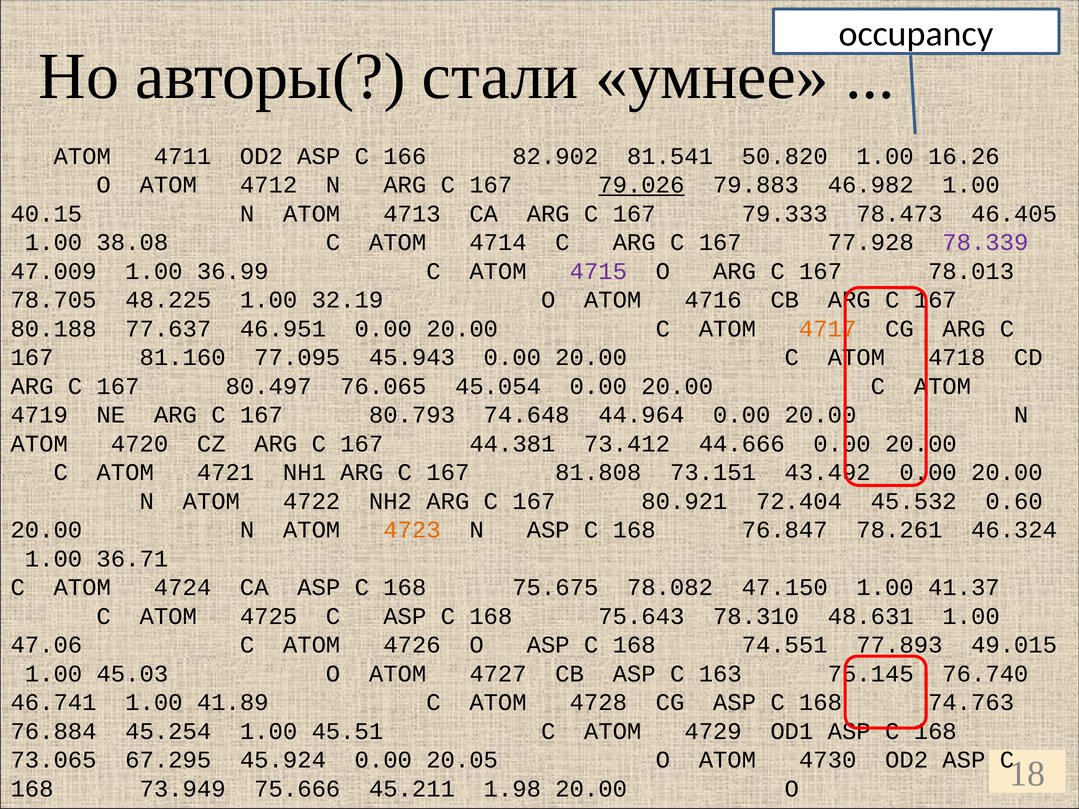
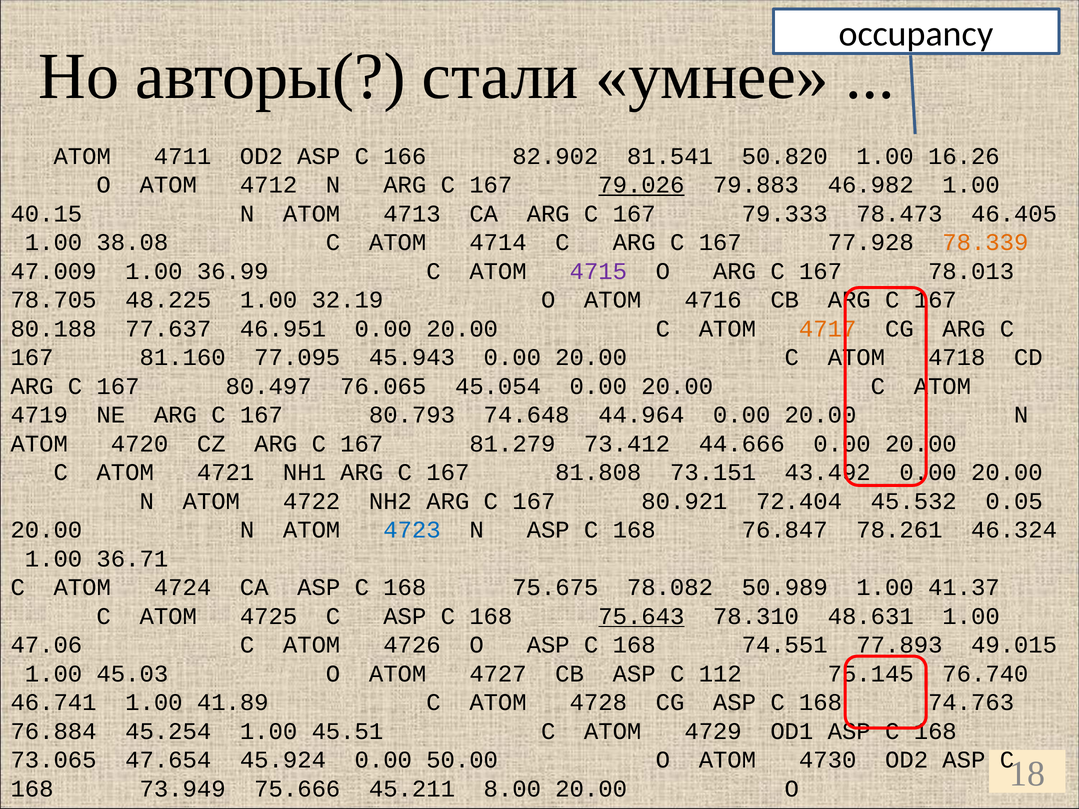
78.339 colour: purple -> orange (985, 243)
44.381: 44.381 -> 81.279 (512, 444)
0.60: 0.60 -> 0.05 (1014, 501)
4723 colour: orange -> blue (412, 530)
47.150: 47.150 -> 50.989 (785, 588)
75.643 underline: none -> present (641, 616)
163: 163 -> 112 (720, 674)
67.295: 67.295 -> 47.654 (168, 760)
20.05: 20.05 -> 50.00 (462, 760)
1.98: 1.98 -> 8.00 (512, 789)
